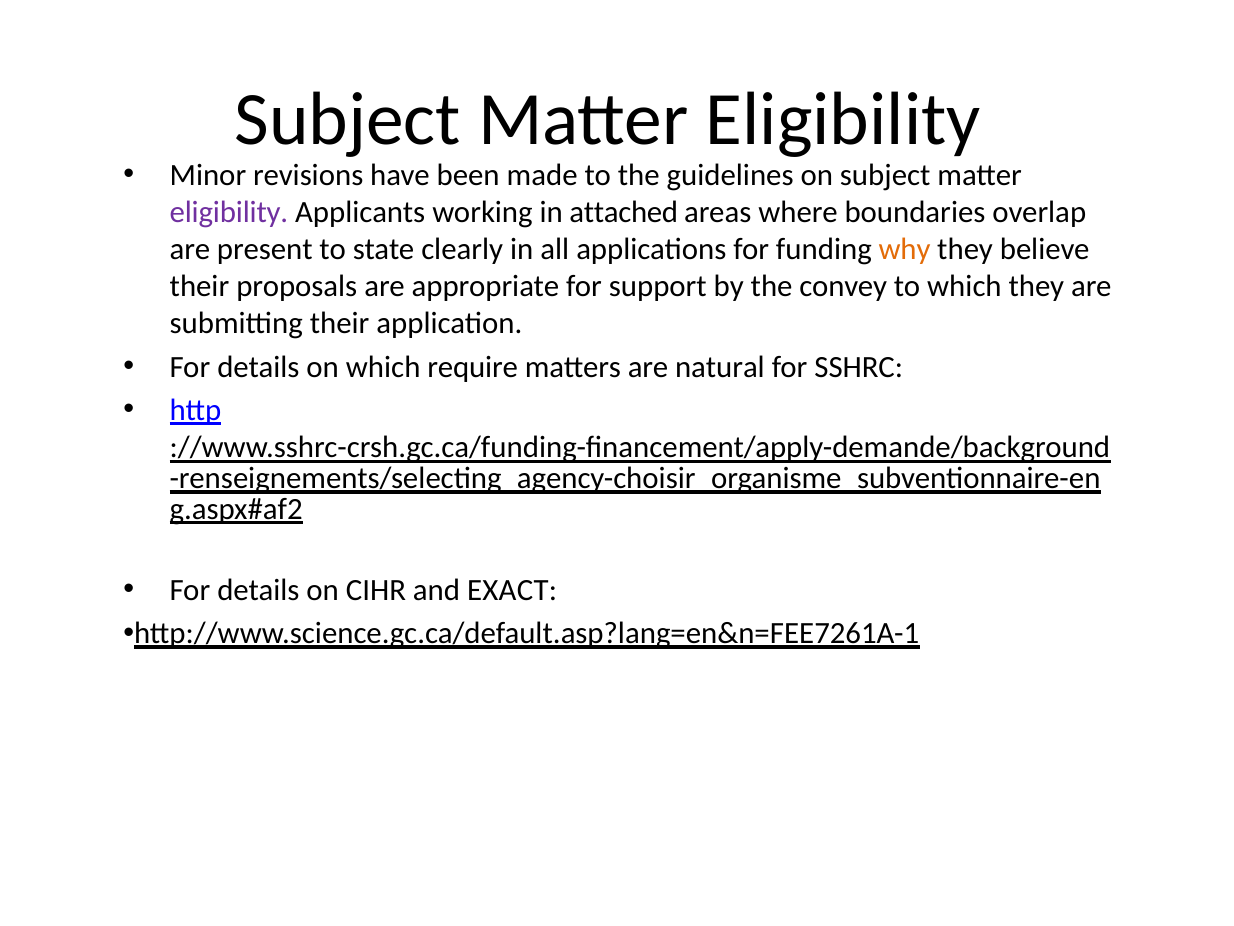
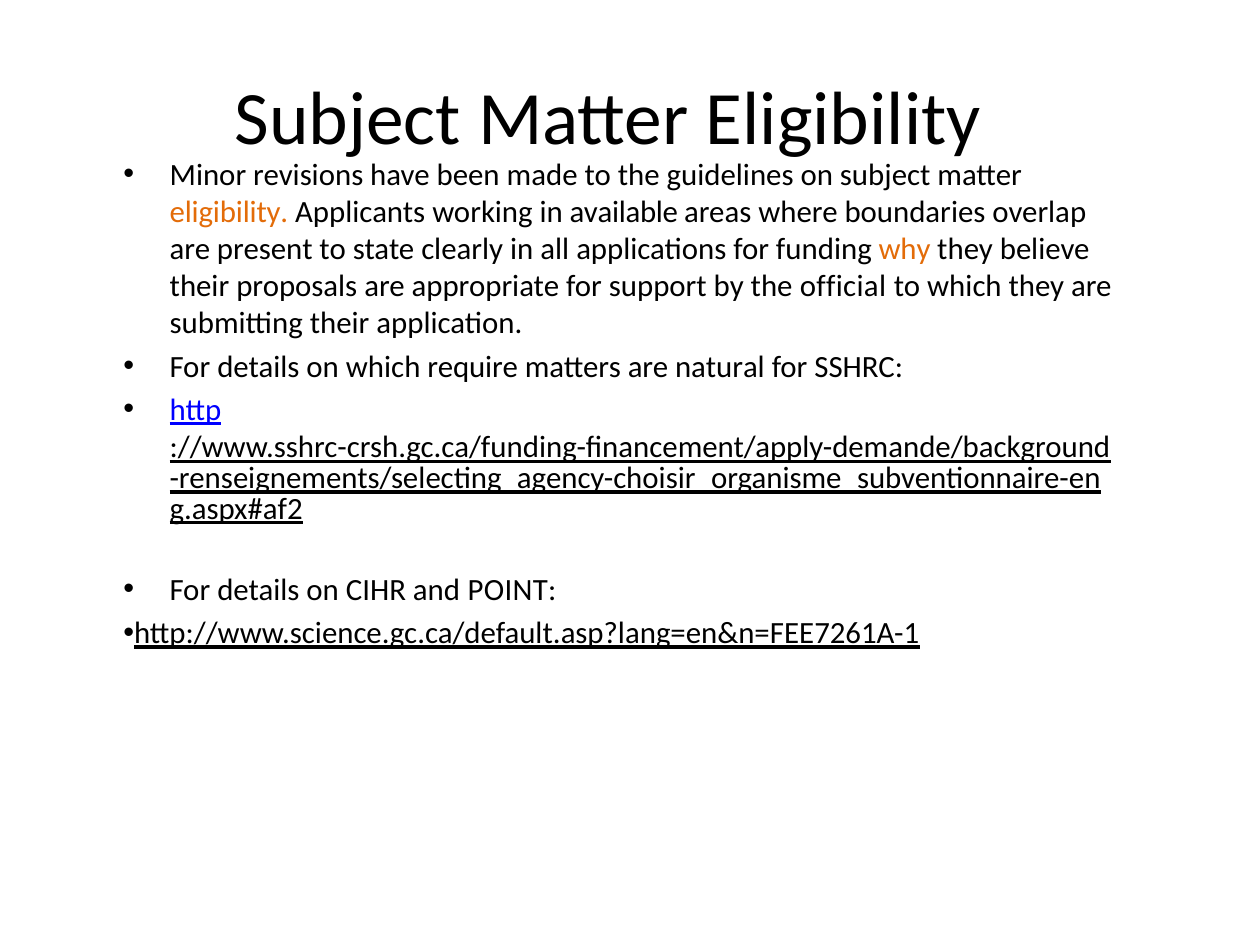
eligibility colour: purple -> orange (229, 212)
attached: attached -> available (624, 212)
convey: convey -> official (843, 286)
EXACT: EXACT -> POINT (512, 590)
